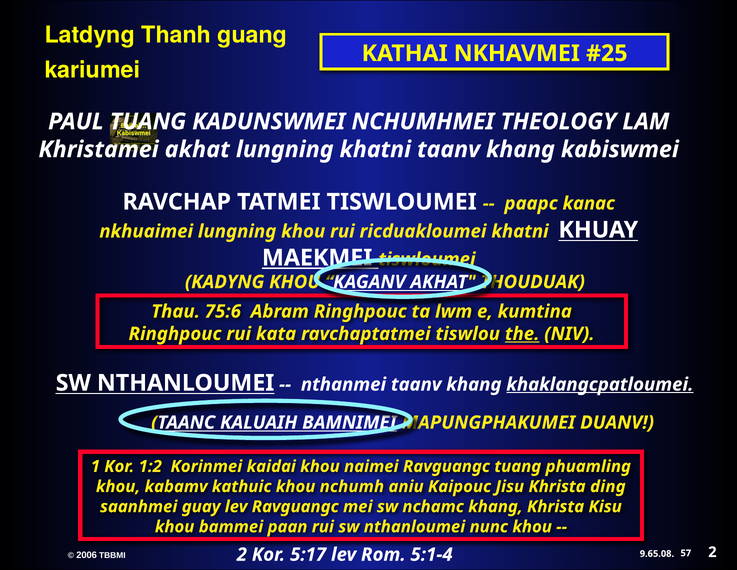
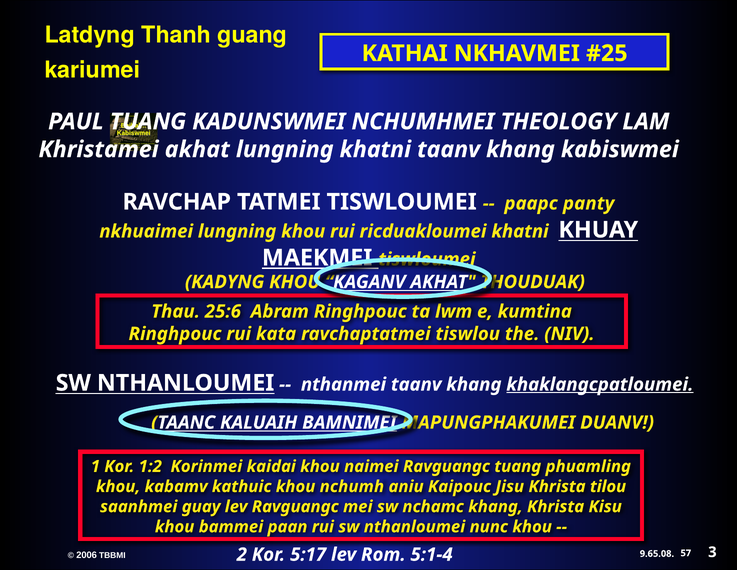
kanac: kanac -> panty (589, 203)
75:6: 75:6 -> 25:6 (223, 311)
the underline: present -> none (522, 334)
ding: ding -> tilou (608, 486)
57 2: 2 -> 3 (712, 552)
